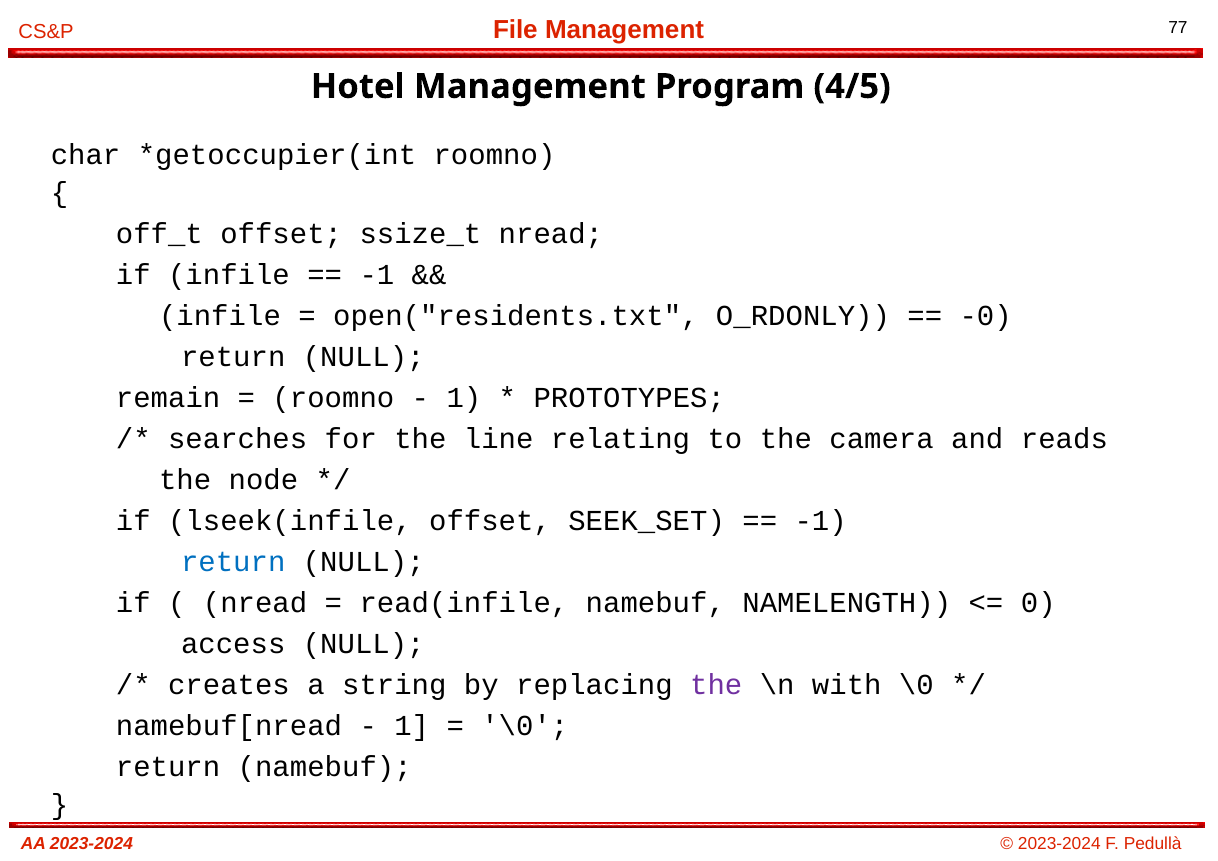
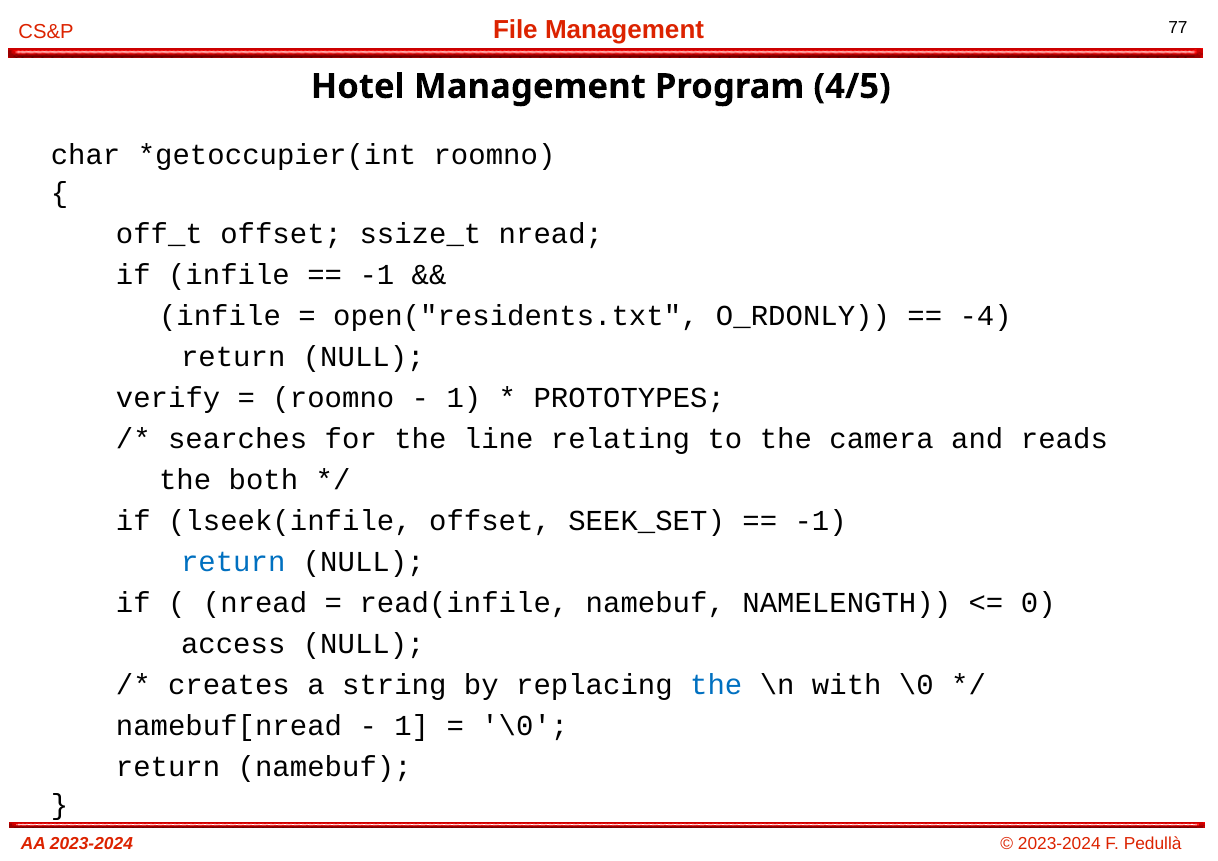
-0: -0 -> -4 (986, 316)
remain: remain -> verify (168, 398)
node: node -> both (263, 480)
the colour: purple -> blue (716, 685)
